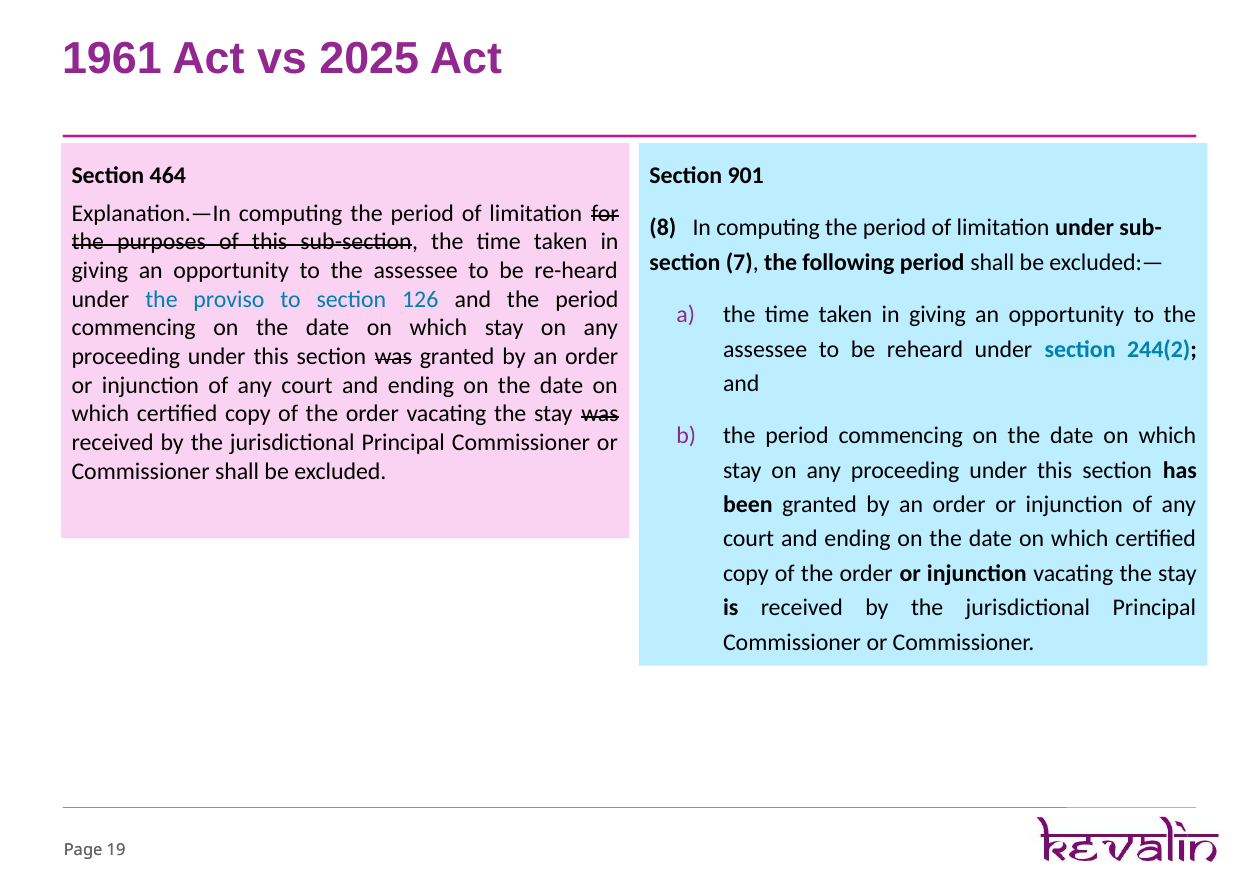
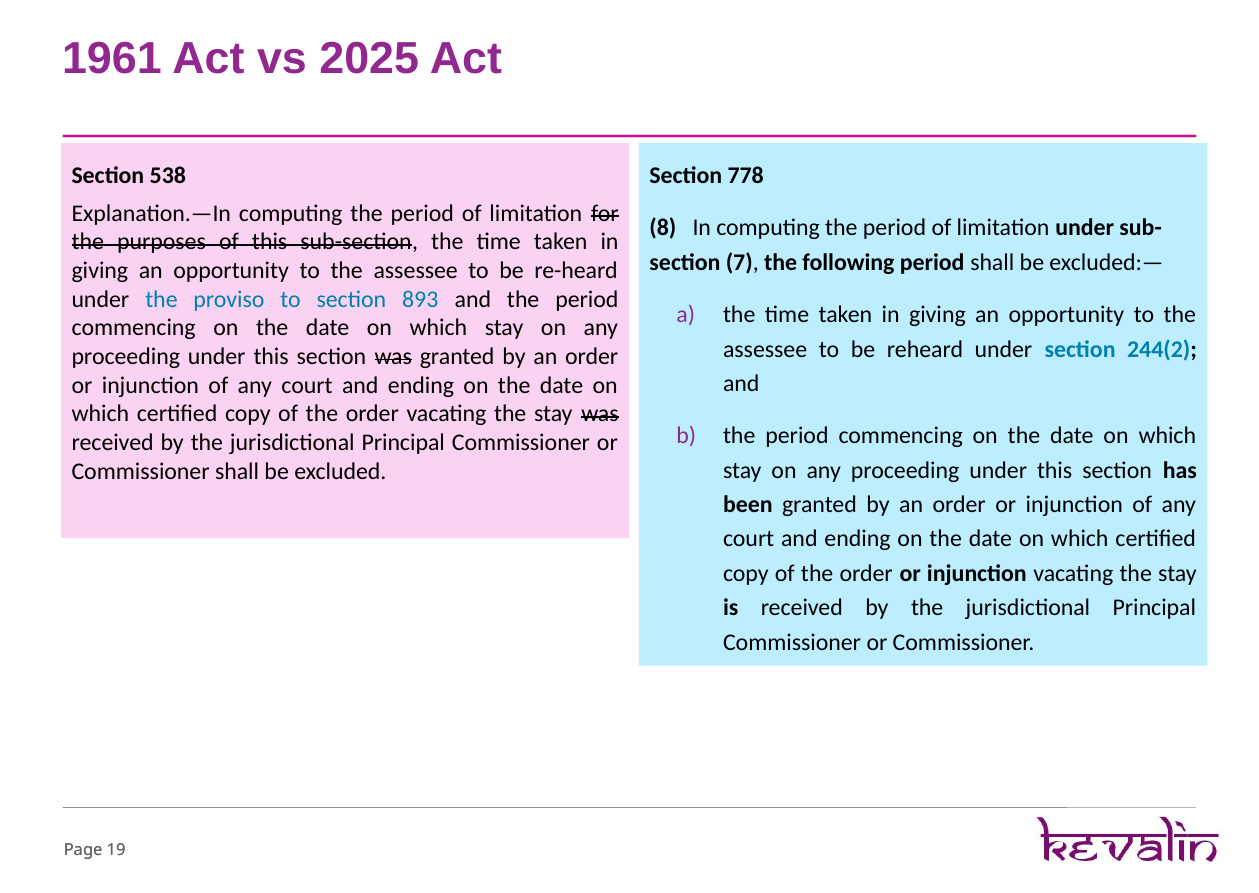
464: 464 -> 538 (168, 176)
901: 901 -> 778 (746, 176)
126: 126 -> 893 (420, 299)
